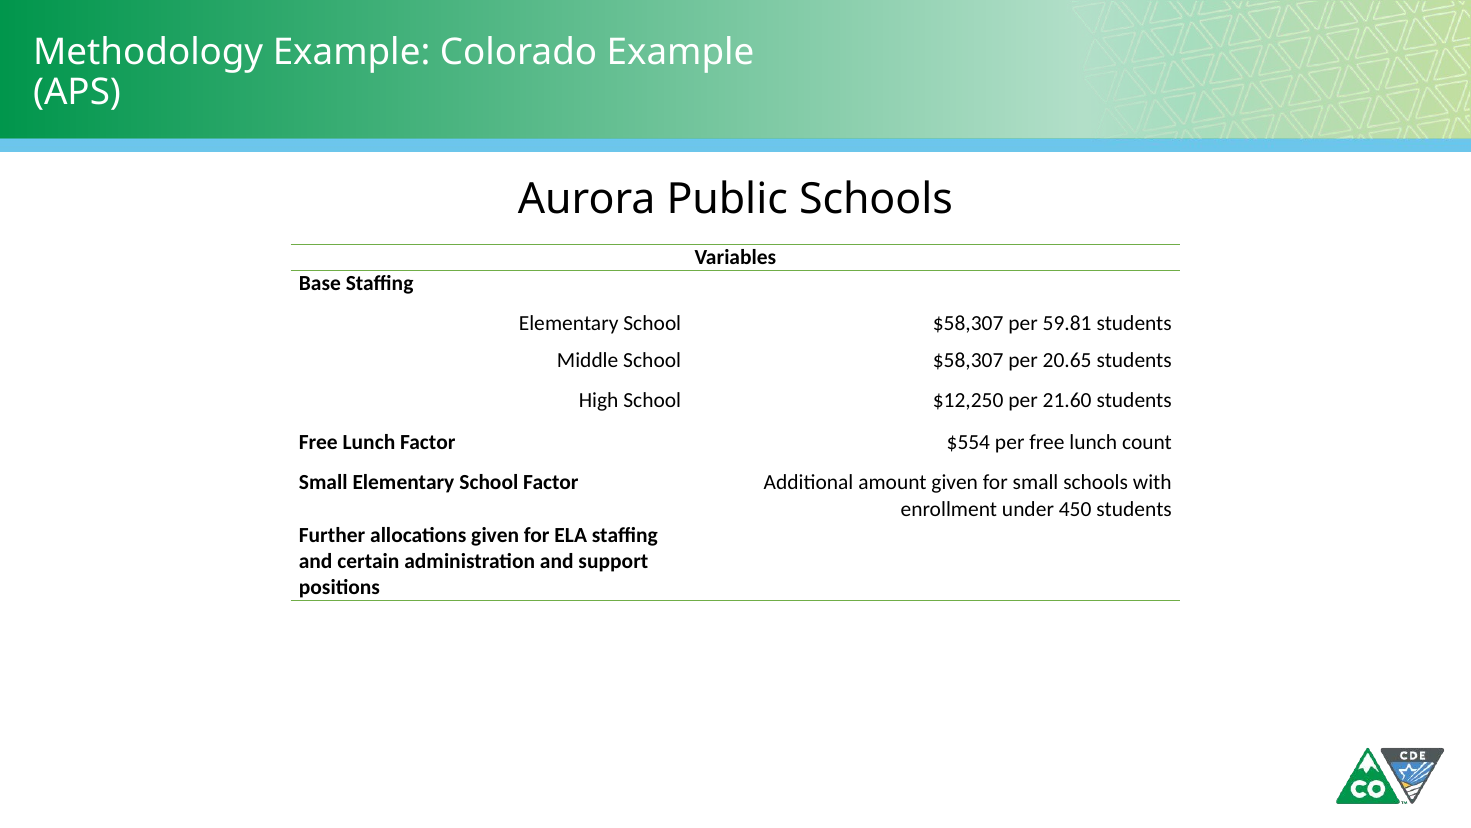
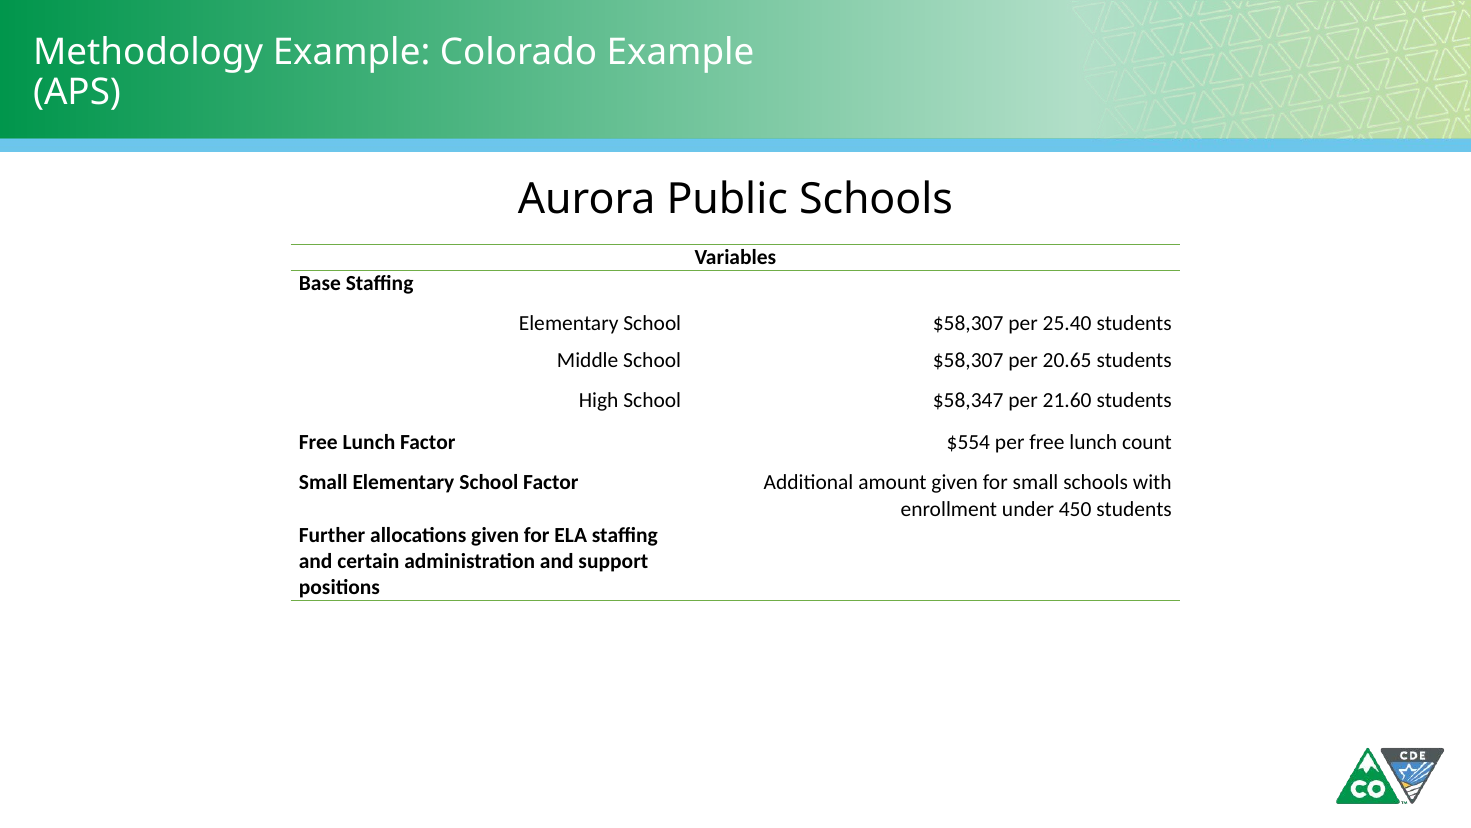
59.81: 59.81 -> 25.40 (1067, 323)
$12,250: $12,250 -> $58,347 (968, 400)
